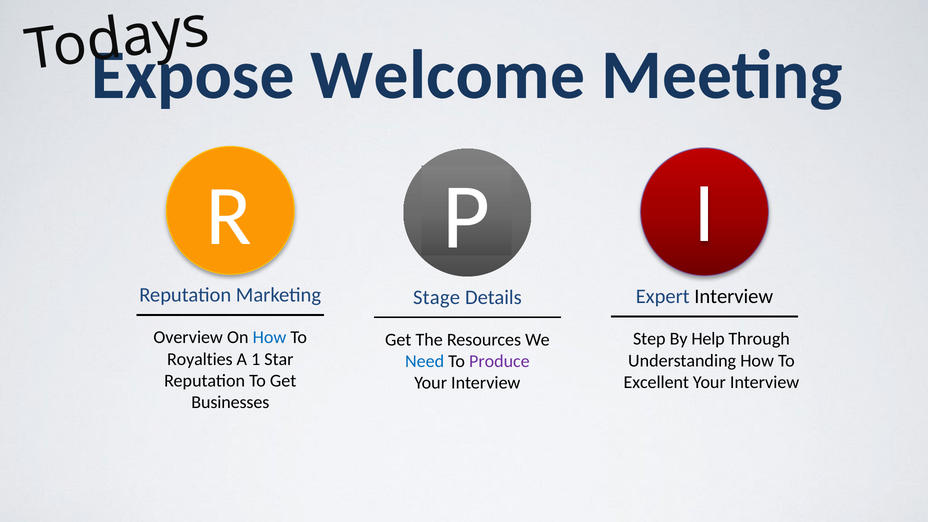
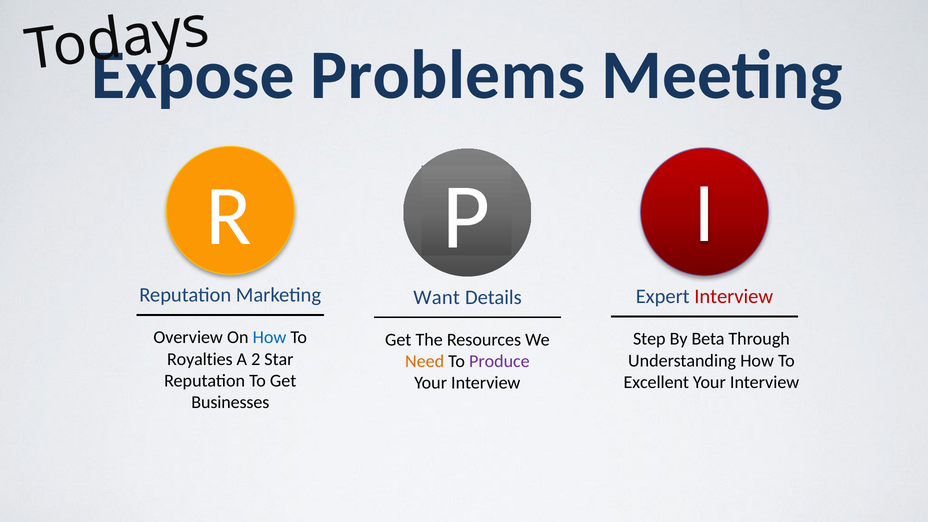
Welcome: Welcome -> Problems (448, 75)
Interview colour: black -> red (734, 296)
Stage: Stage -> Want (437, 297)
Help: Help -> Beta (708, 339)
1: 1 -> 2 (256, 359)
Need colour: blue -> orange (425, 361)
